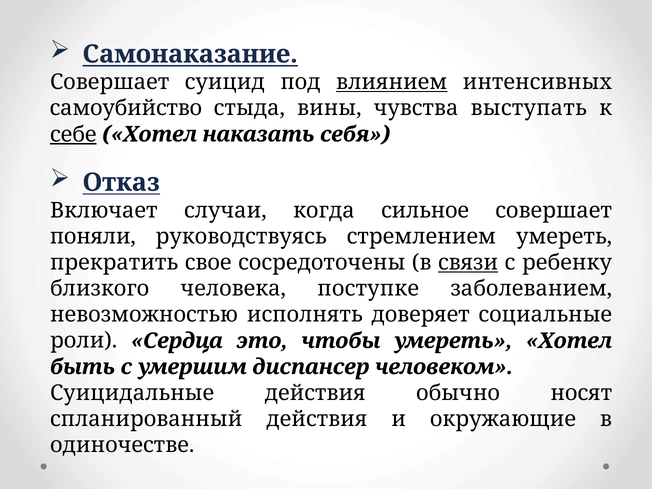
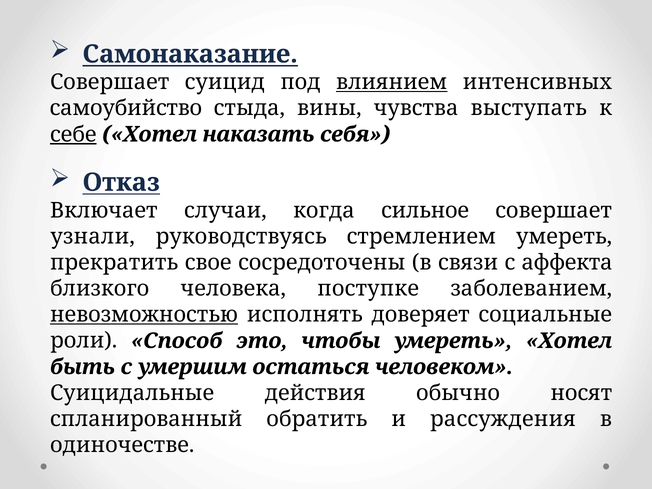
поняли: поняли -> узнали (93, 237)
связи underline: present -> none (468, 263)
ребенку: ребенку -> аффекта (567, 263)
невозможностью underline: none -> present (144, 315)
Сердца: Сердца -> Способ (177, 341)
диспансер: диспансер -> остаться (311, 367)
спланированный действия: действия -> обратить (317, 419)
окружающие: окружающие -> рассуждения (503, 419)
